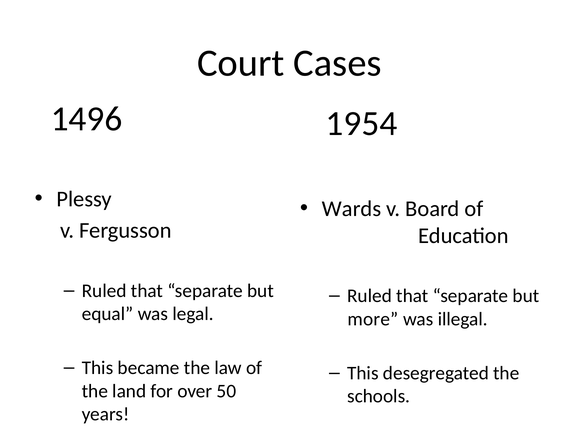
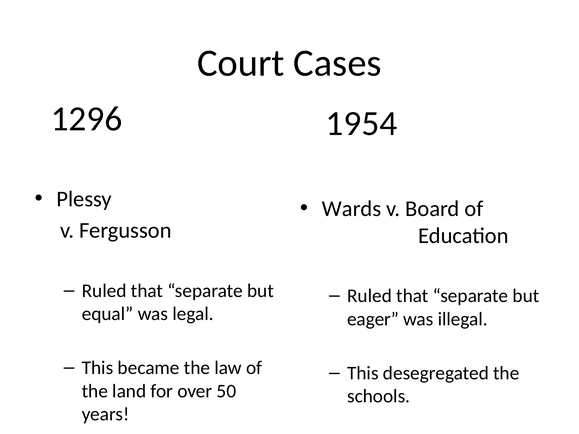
1496: 1496 -> 1296 (86, 119)
more: more -> eager (373, 319)
